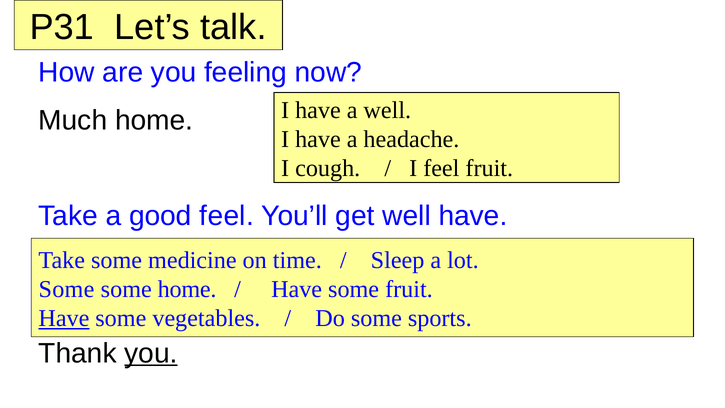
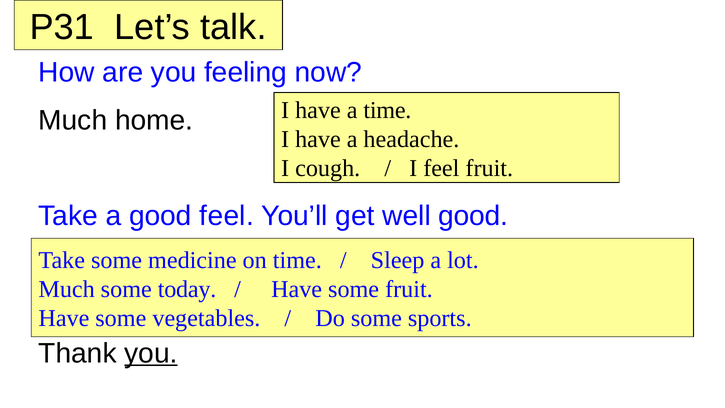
a well: well -> time (387, 110)
well have: have -> good (473, 216)
Some: Some -> Much (67, 289)
some home: home -> today (187, 289)
Have underline: present -> none (64, 318)
